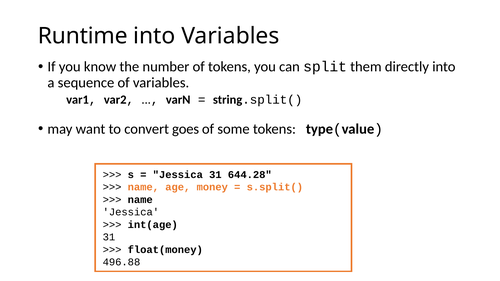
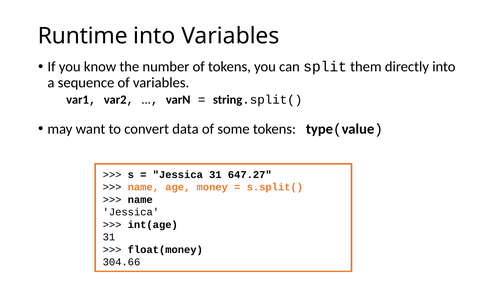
goes: goes -> data (186, 129)
644.28: 644.28 -> 647.27 (250, 175)
496.88: 496.88 -> 304.66 (121, 262)
